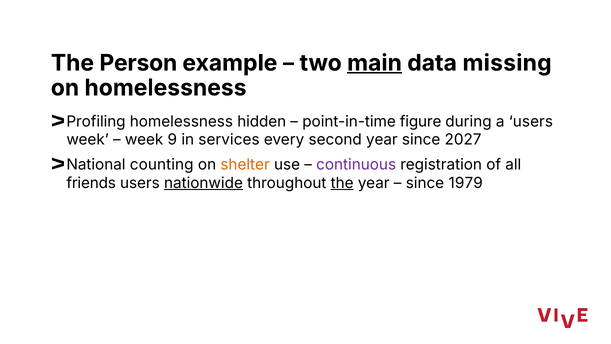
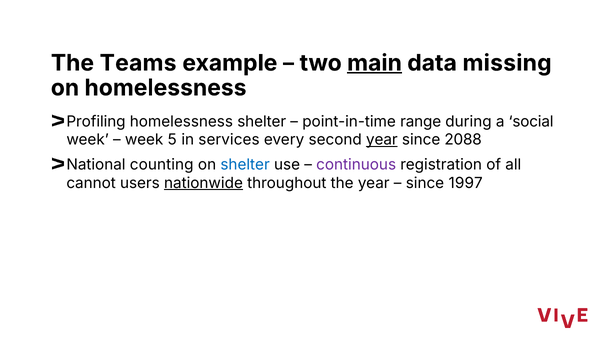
Person: Person -> Teams (138, 63)
homelessness hidden: hidden -> shelter (262, 121)
figure: figure -> range (421, 121)
a users: users -> social (531, 121)
9: 9 -> 5 (172, 140)
year underline: none -> present (382, 140)
2027: 2027 -> 2088 (463, 140)
shelter colour: orange -> blue (245, 165)
friends: friends -> cannot (91, 183)
the underline: present -> none (342, 183)
1979: 1979 -> 1997 (466, 183)
